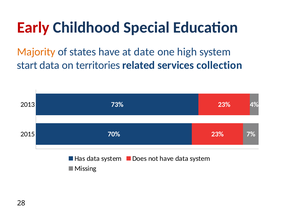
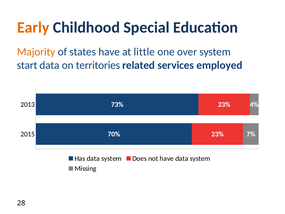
Early colour: red -> orange (33, 27)
date: date -> little (144, 52)
high: high -> over (187, 52)
collection: collection -> employed (219, 65)
